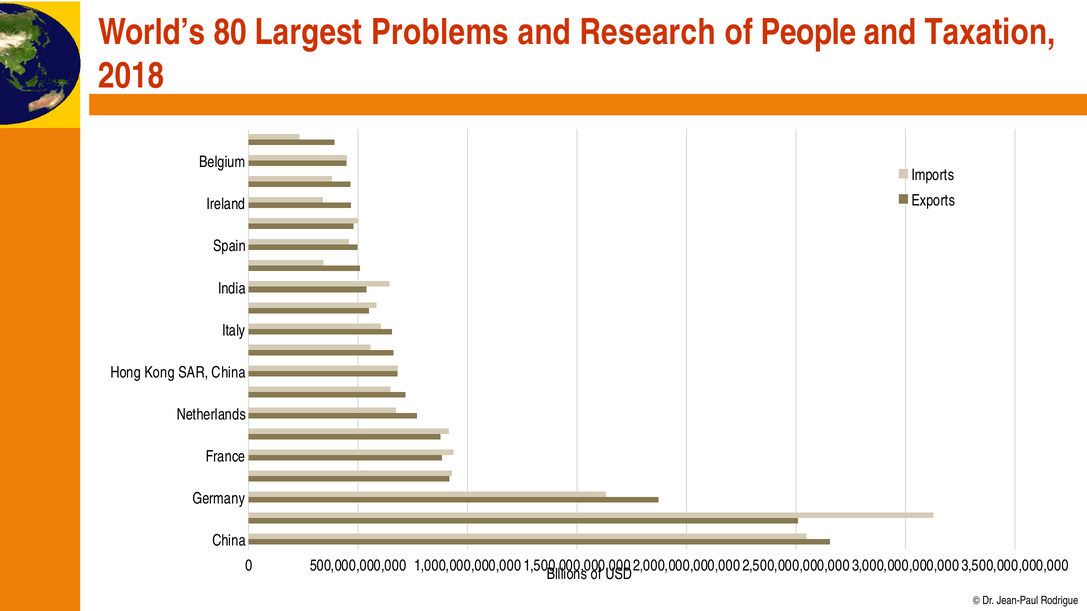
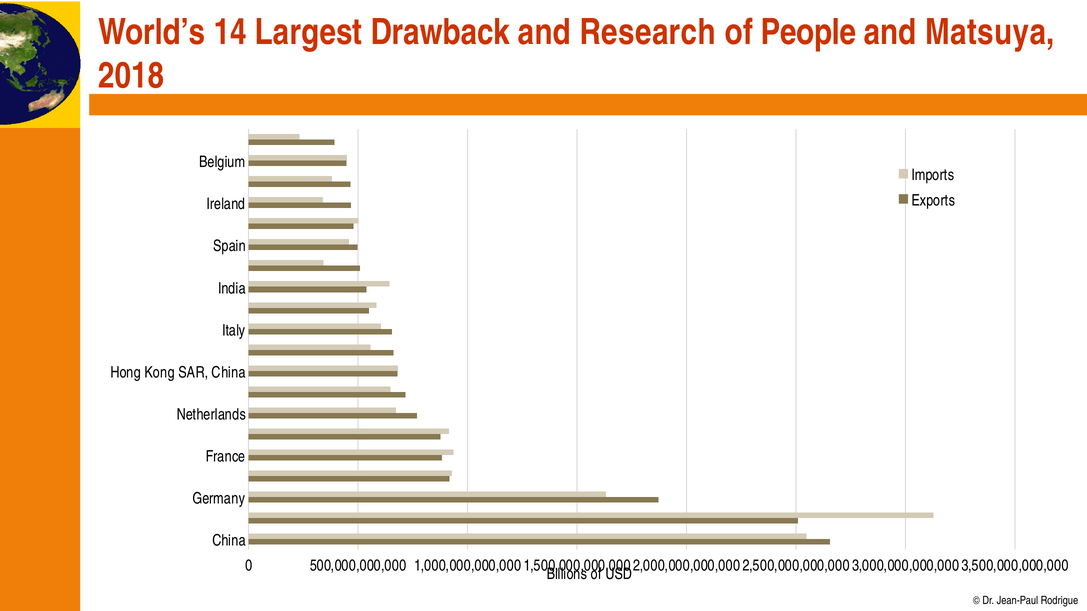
80: 80 -> 14 (230, 32)
Problems: Problems -> Drawback (440, 32)
Taxation: Taxation -> Matsuya (990, 32)
